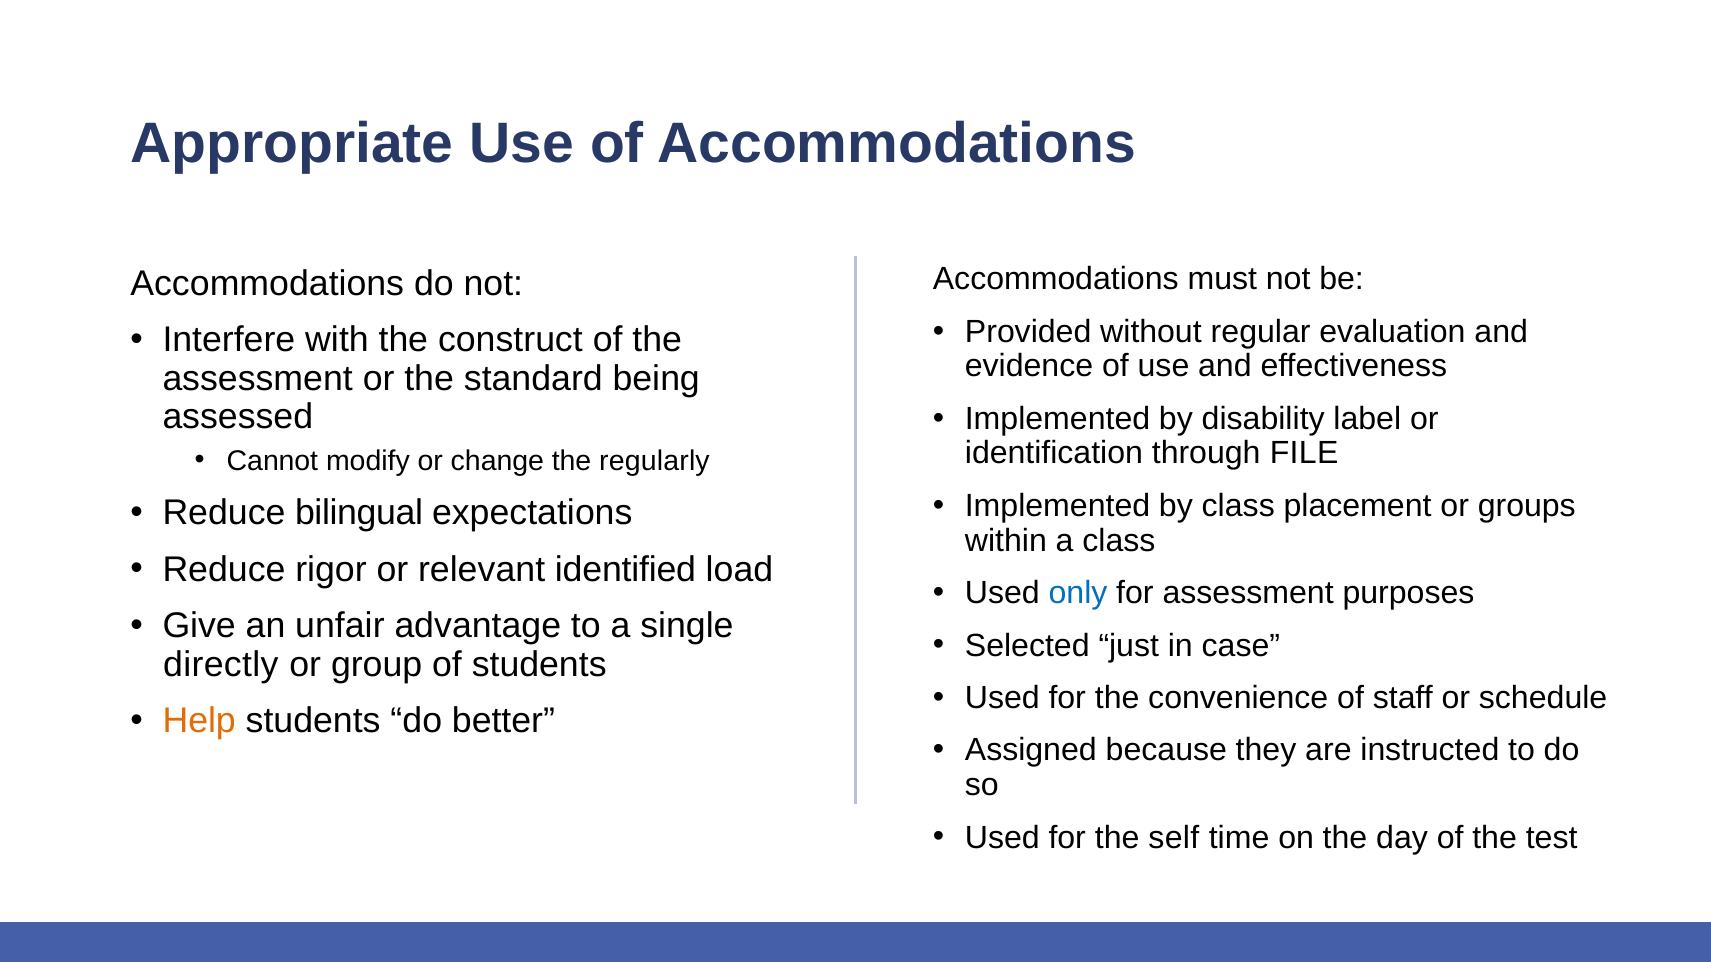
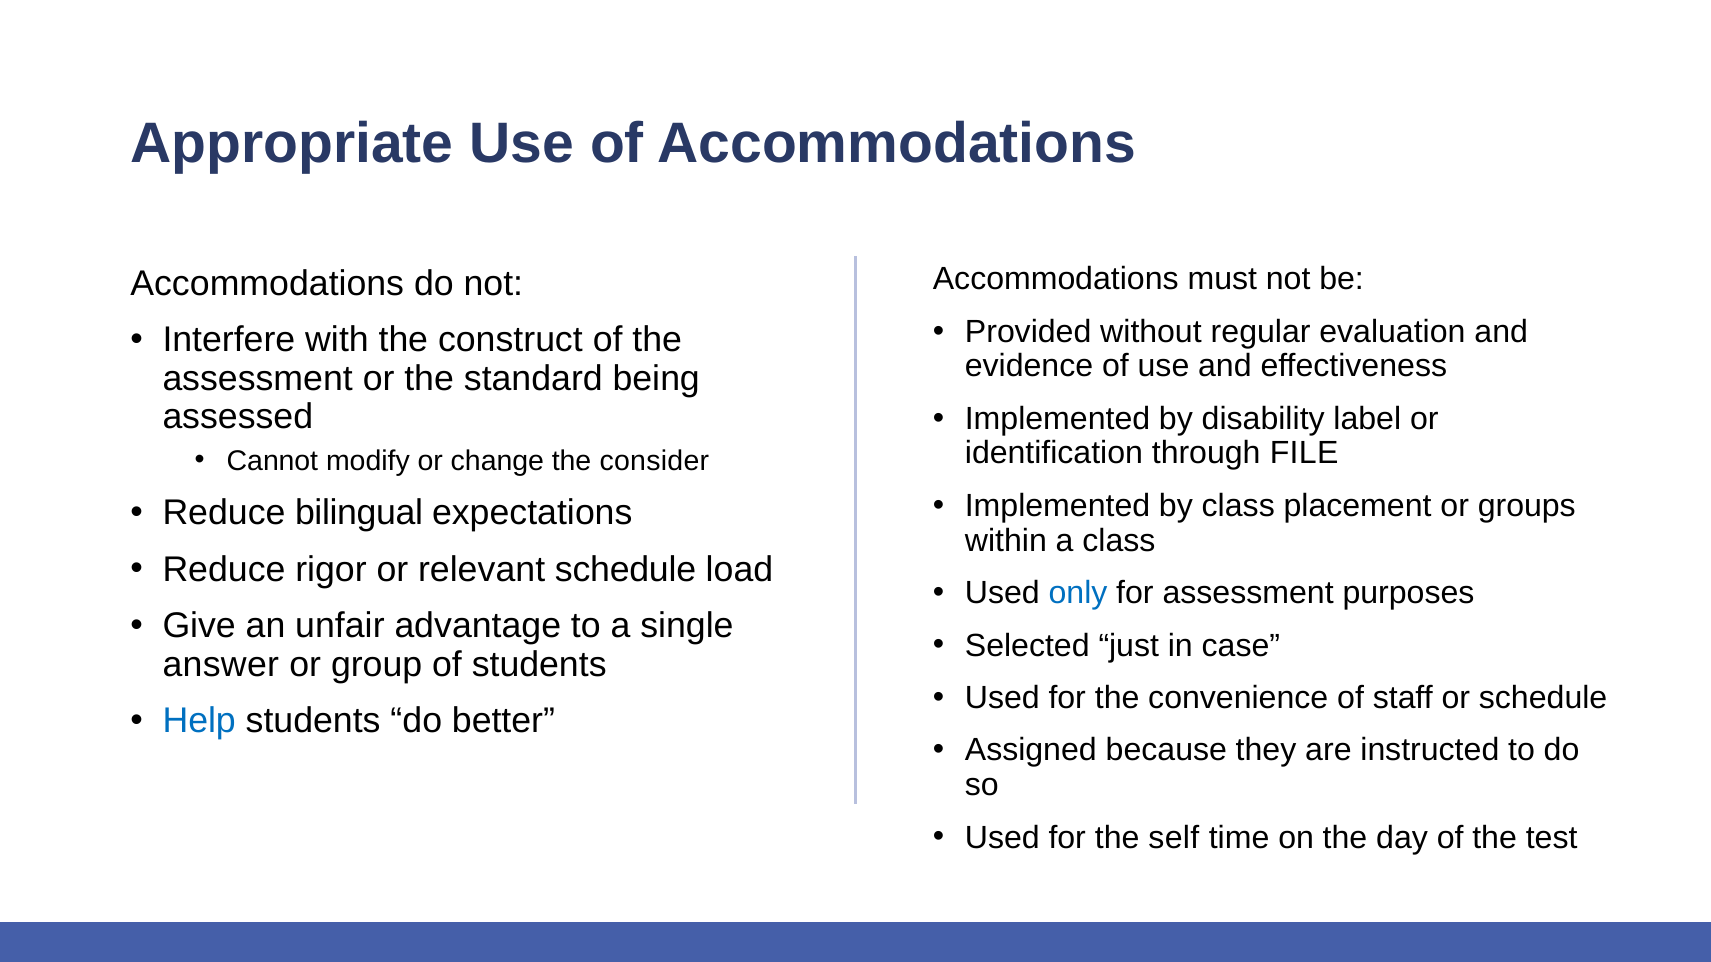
regularly: regularly -> consider (654, 461)
relevant identified: identified -> schedule (626, 570)
directly: directly -> answer (221, 665)
Help colour: orange -> blue (199, 721)
